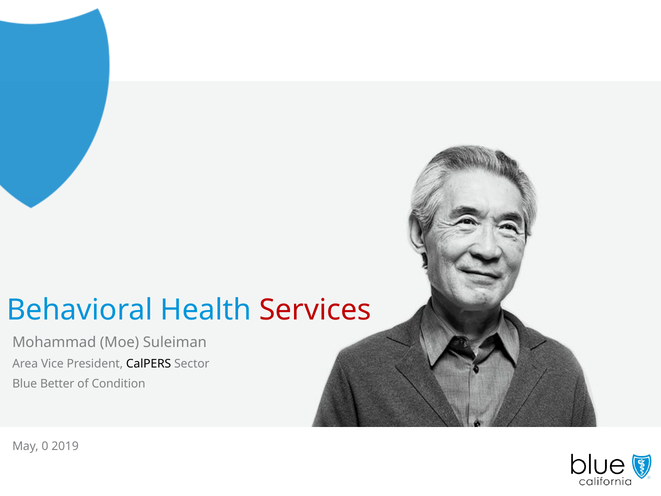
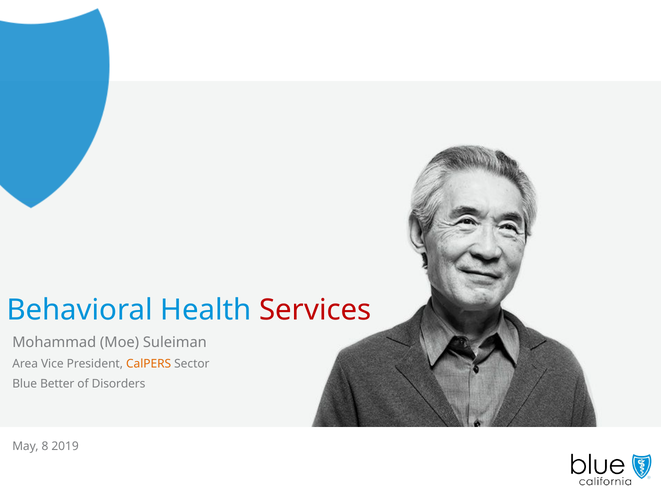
CalPERS colour: black -> orange (149, 364)
Condition: Condition -> Disorders (119, 383)
0: 0 -> 8 (45, 446)
